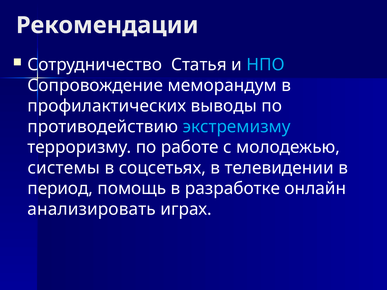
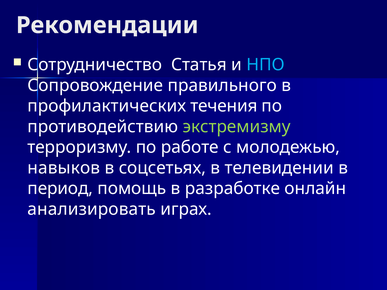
меморандум: меморандум -> правильного (222, 85)
выводы: выводы -> течения (224, 106)
экстремизму colour: light blue -> light green (237, 127)
системы: системы -> навыков (64, 168)
